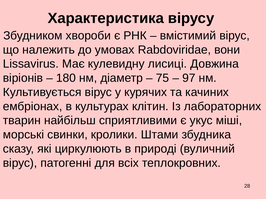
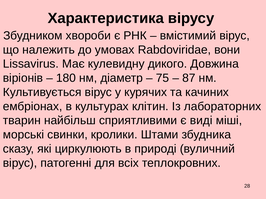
лисиці: лисиці -> дикого (168, 64)
97: 97 -> 87 (189, 78)
укус: укус -> виді (201, 121)
